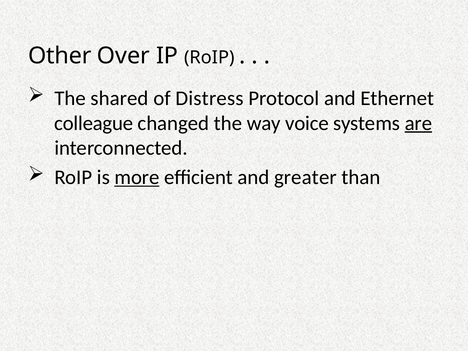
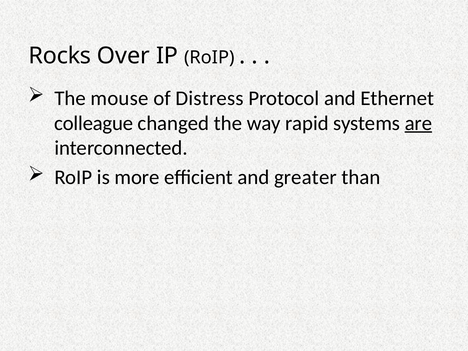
Other: Other -> Rocks (60, 56)
shared: shared -> mouse (119, 98)
voice: voice -> rapid (307, 123)
more underline: present -> none (137, 177)
